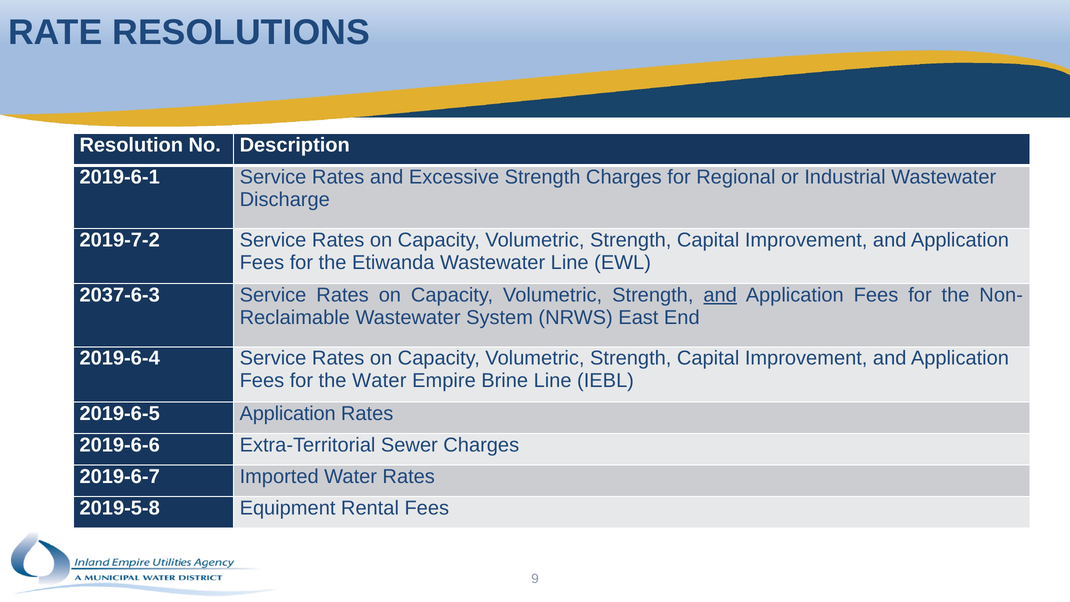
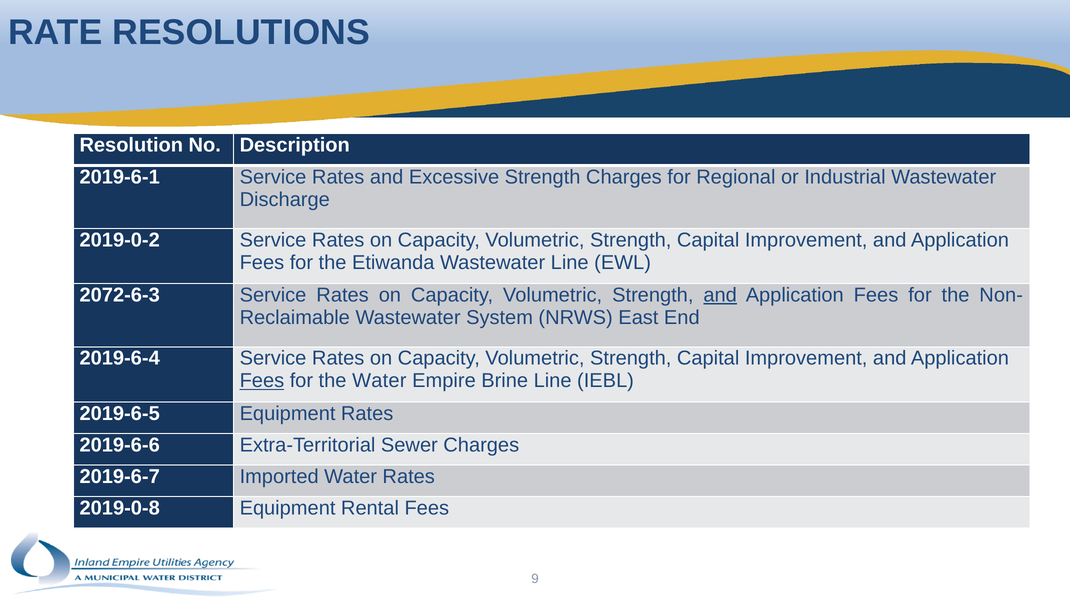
2019-7-2: 2019-7-2 -> 2019-0-2 (120, 240)
2037-6-3: 2037-6-3 -> 2072-6-3 (120, 295)
Fees underline: none -> present (262, 381)
2019-6-5 Application: Application -> Equipment (288, 413)
2019-5-8: 2019-5-8 -> 2019-0-8 (120, 508)
